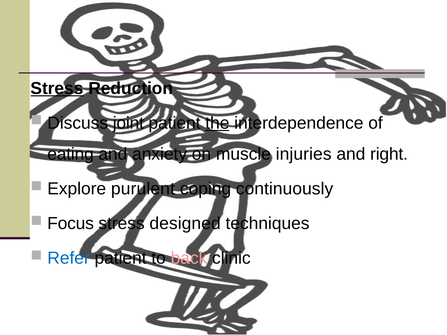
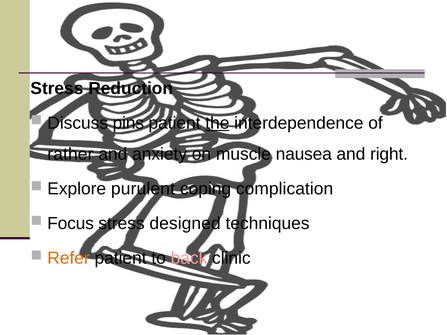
Stress underline: present -> none (57, 88)
joint: joint -> pins (128, 123)
eating: eating -> rather (70, 154)
injuries: injuries -> nausea (304, 154)
continuously: continuously -> complication (285, 189)
Refer colour: blue -> orange (69, 258)
